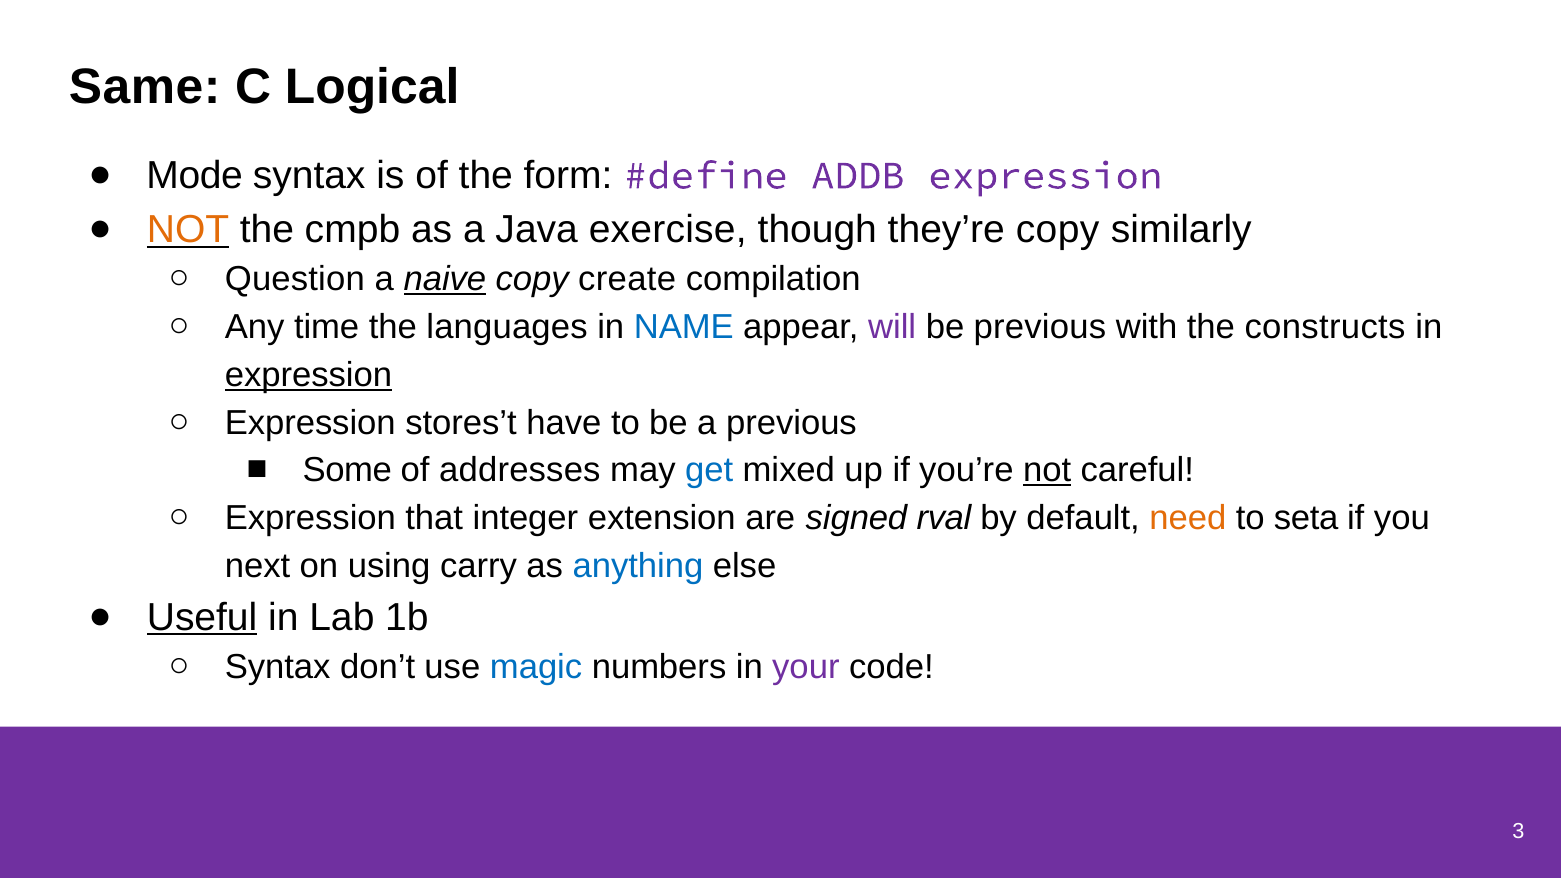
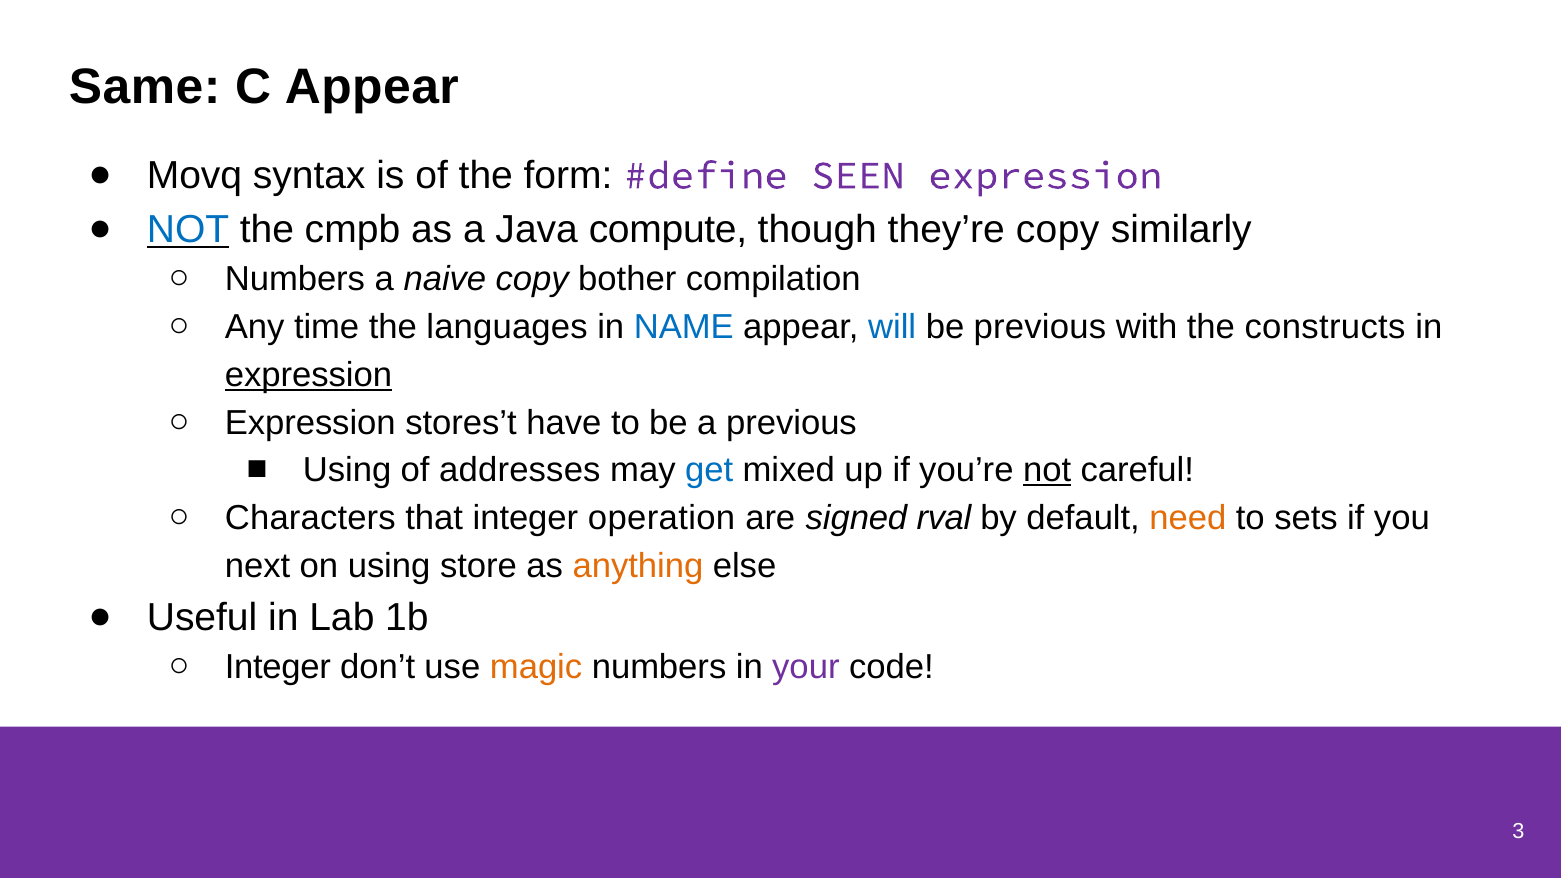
C Logical: Logical -> Appear (372, 87)
Mode: Mode -> Movq (195, 176)
ADDB: ADDB -> SEEN (858, 176)
NOT colour: orange -> blue (188, 229)
exercise: exercise -> compute (668, 229)
Question: Question -> Numbers (295, 279)
naive underline: present -> none (445, 279)
create: create -> bother (627, 279)
will colour: purple -> blue (892, 327)
Some: Some -> Using (347, 470)
Expression: Expression -> Characters (310, 518)
extension: extension -> operation (662, 518)
seta: seta -> sets (1306, 518)
carry: carry -> store (479, 566)
anything colour: blue -> orange (638, 566)
Useful underline: present -> none (202, 617)
Syntax: Syntax -> Integer (278, 668)
magic colour: blue -> orange (536, 668)
